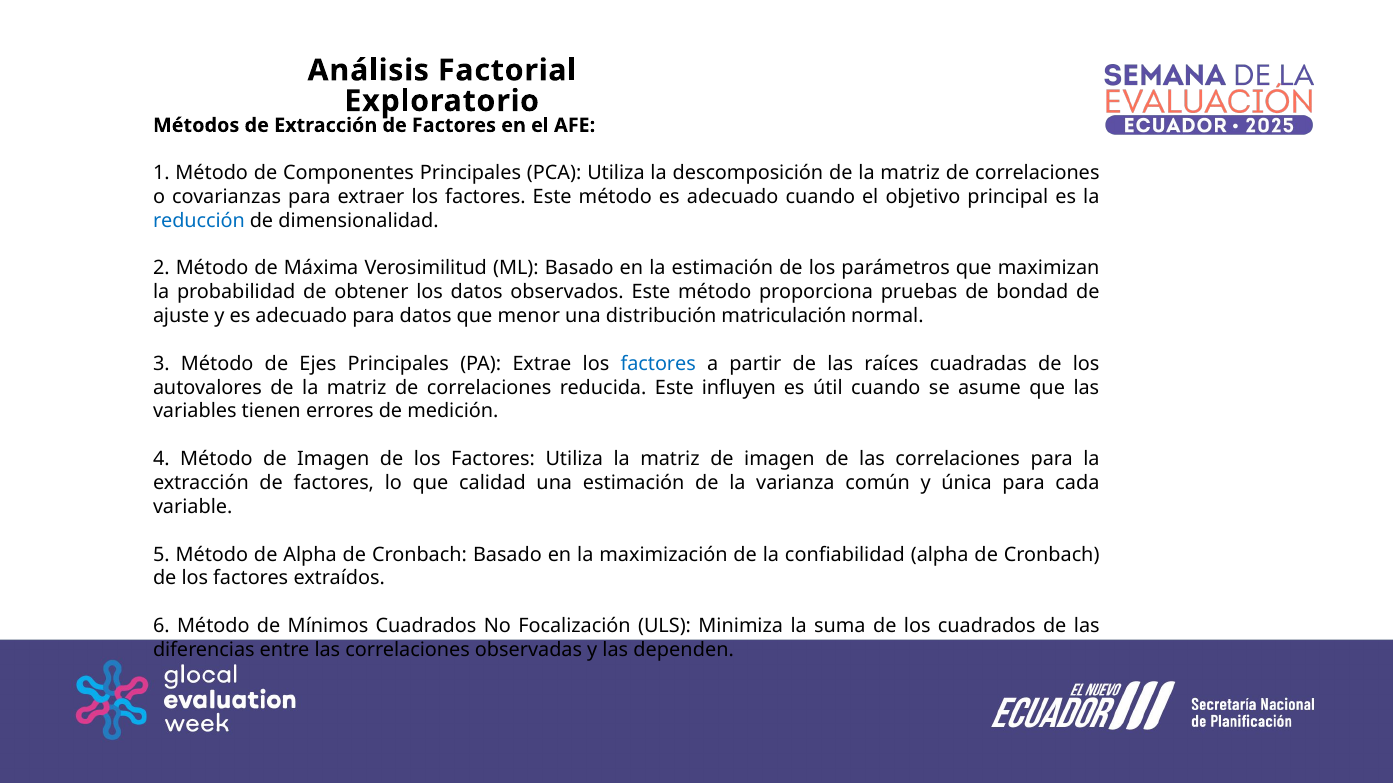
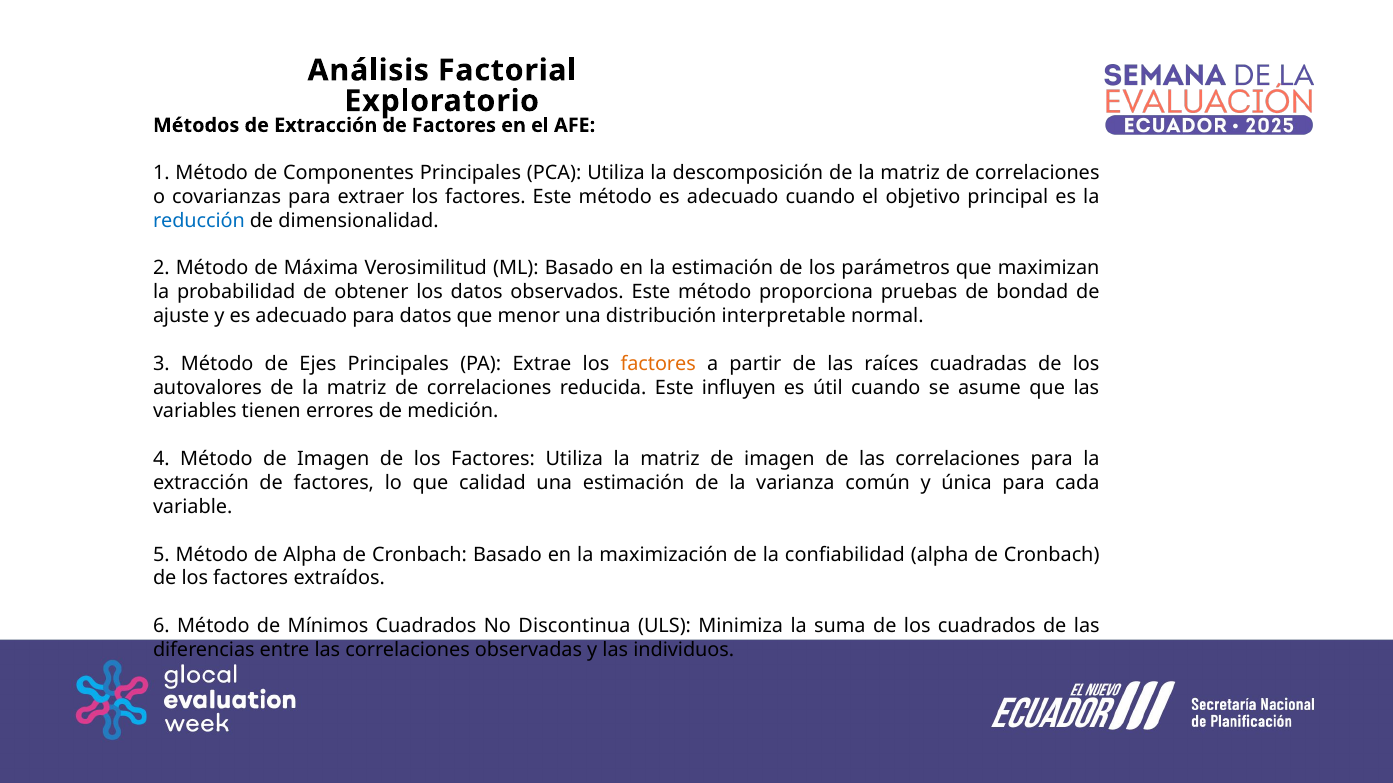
matriculación: matriculación -> interpretable (784, 316)
factores colour: blue -> orange (658, 364)
Focalización: Focalización -> Discontinua (574, 626)
dependen: dependen -> individuos (684, 650)
